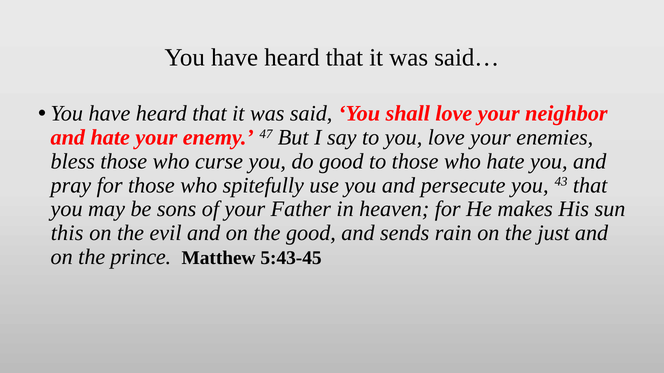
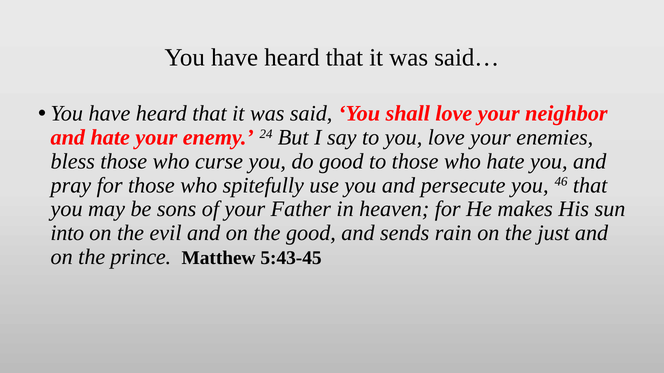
47: 47 -> 24 (266, 134)
43: 43 -> 46 (561, 182)
this: this -> into (67, 233)
